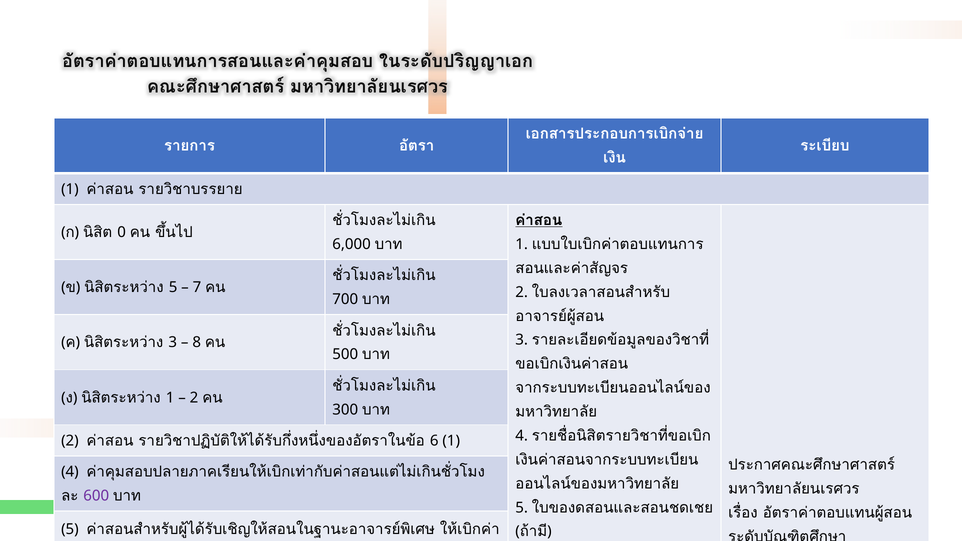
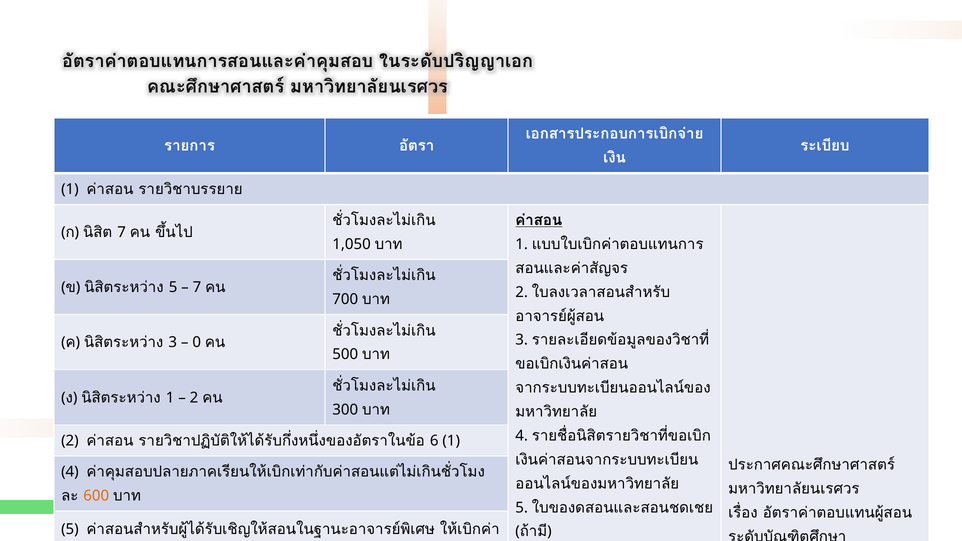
0: 0 -> 7 (122, 232)
6,000: 6,000 -> 1,050 (352, 244)
8: 8 -> 0 (197, 343)
600 colour: purple -> orange (96, 496)
